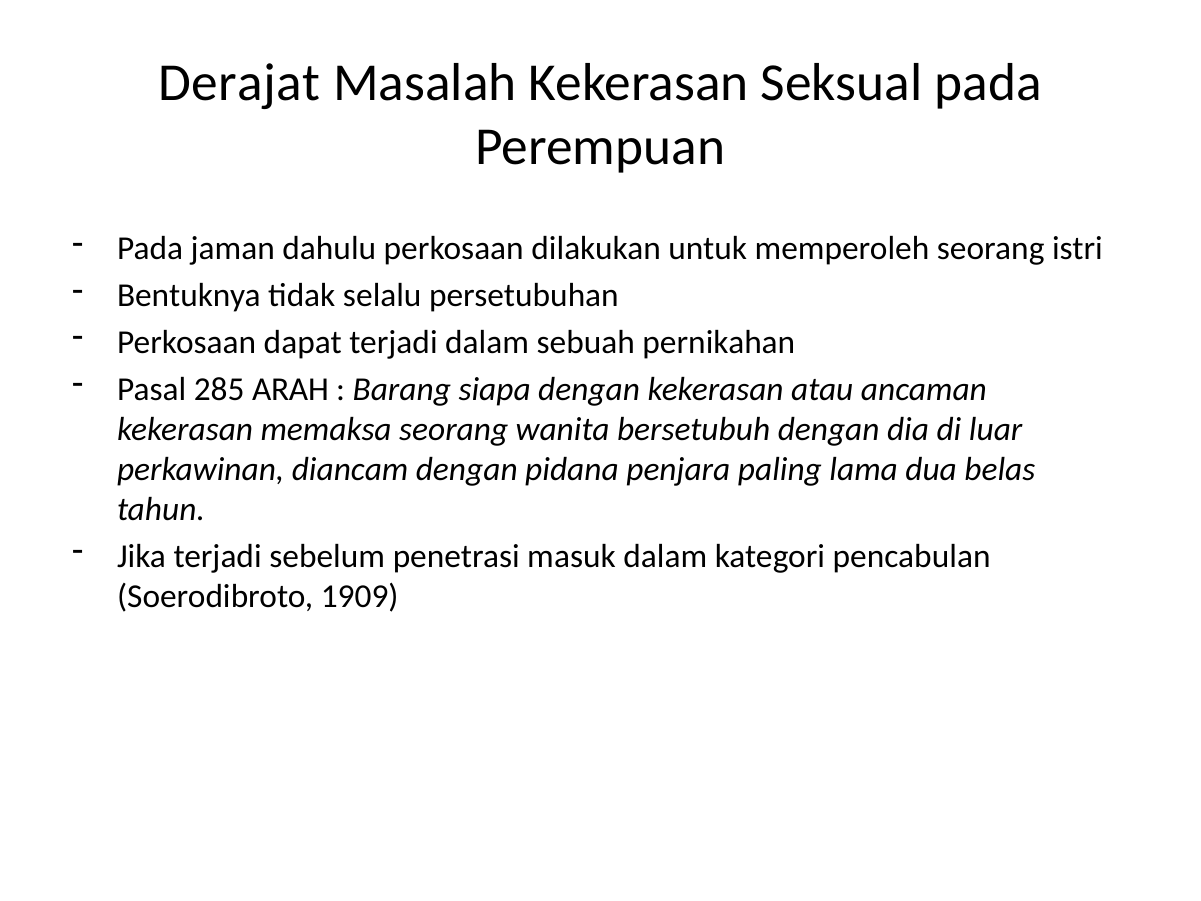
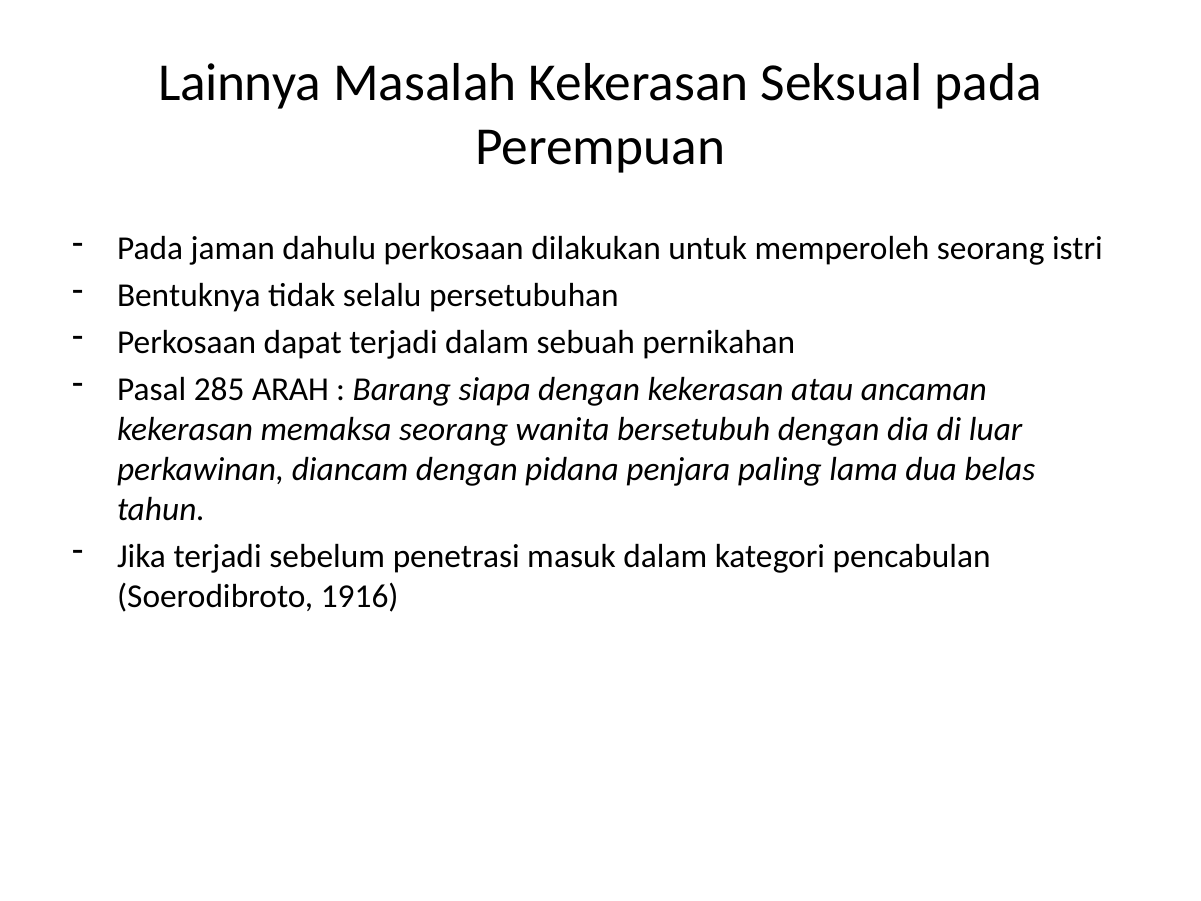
Derajat: Derajat -> Lainnya (240, 83)
1909: 1909 -> 1916 (360, 596)
